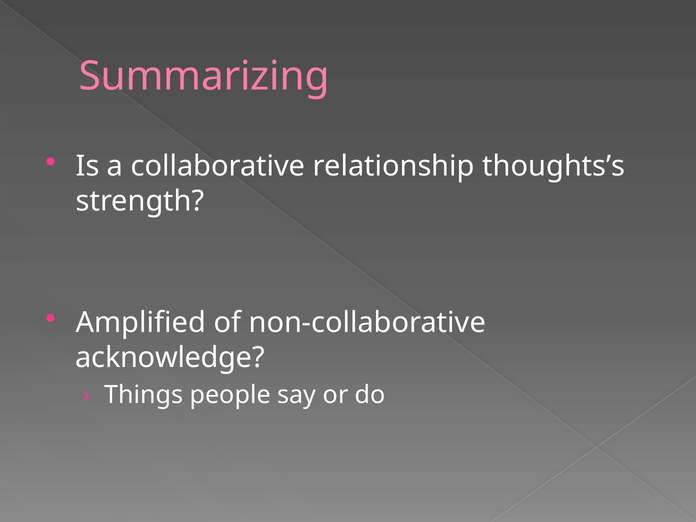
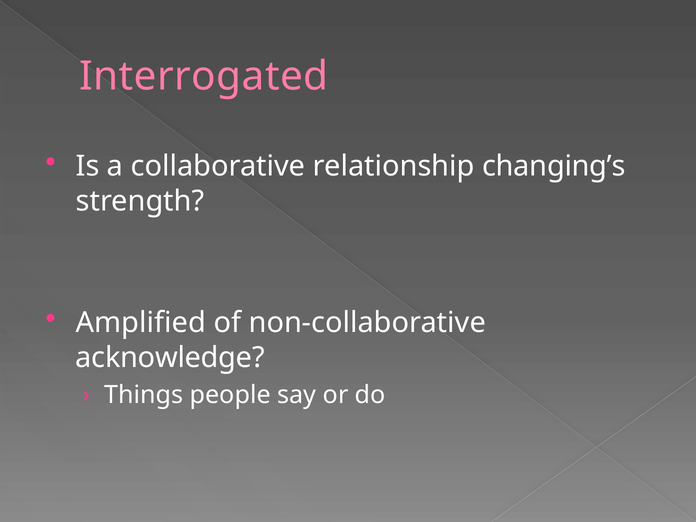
Summarizing: Summarizing -> Interrogated (204, 76)
thoughts’s: thoughts’s -> changing’s (554, 166)
